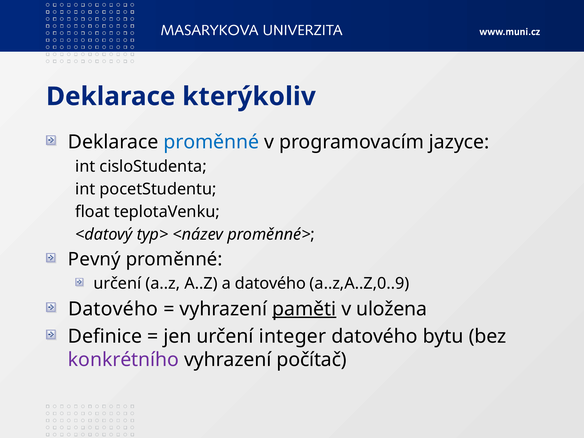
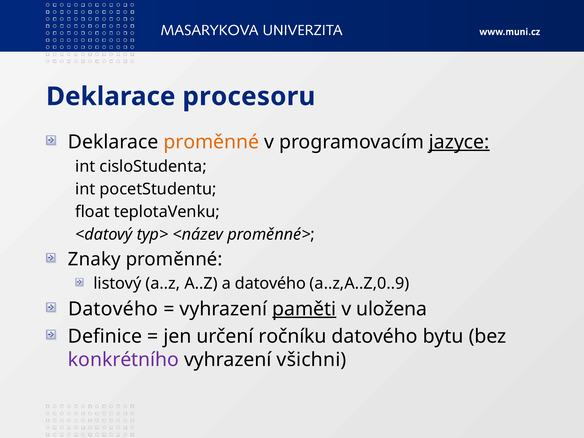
kterýkoliv: kterýkoliv -> procesoru (249, 97)
proměnné colour: blue -> orange (211, 142)
jazyce underline: none -> present (459, 142)
Pevný: Pevný -> Znaky (94, 259)
určení: určení -> listový (117, 283)
integer: integer -> ročníku (293, 336)
počítač: počítač -> všichni (312, 360)
